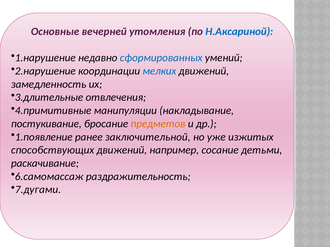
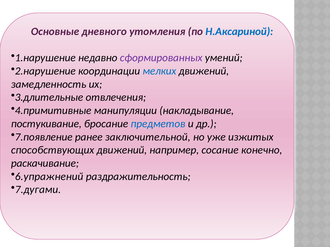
вечерней: вечерней -> дневного (104, 32)
сформированных colour: blue -> purple (161, 58)
предметов colour: orange -> blue (158, 124)
1.появление: 1.появление -> 7.появление (44, 137)
детьми: детьми -> конечно (262, 150)
6.самомассаж: 6.самомассаж -> 6.упражнений (49, 177)
